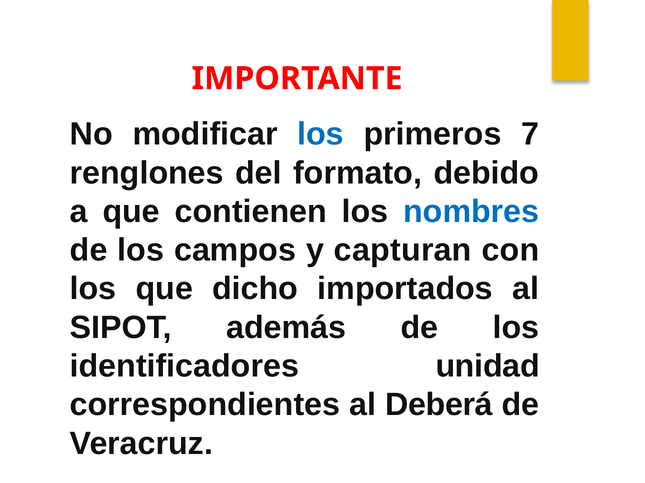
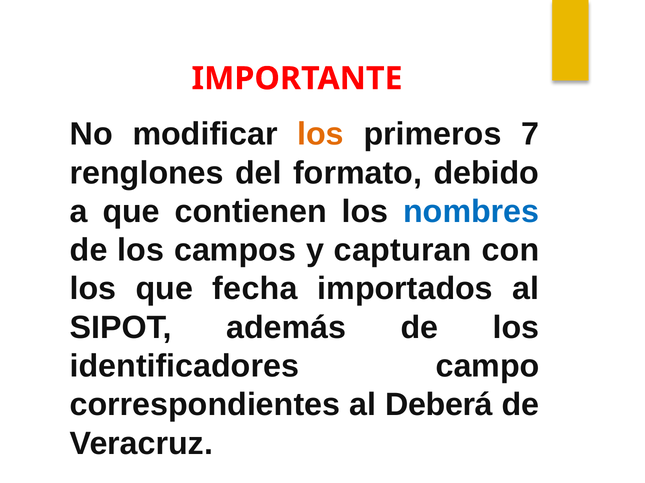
los colour: blue -> orange (321, 135)
dicho: dicho -> fecha (255, 289)
unidad: unidad -> campo (488, 367)
